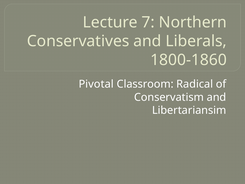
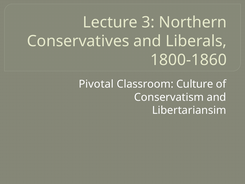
7: 7 -> 3 (148, 22)
Radical: Radical -> Culture (195, 84)
